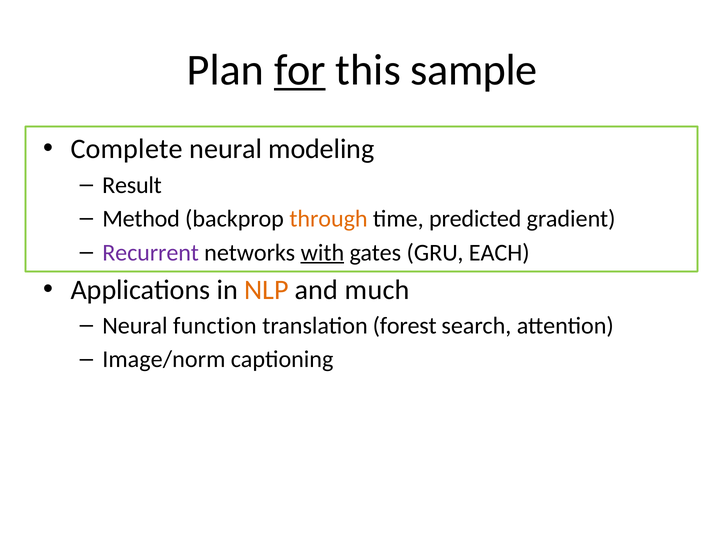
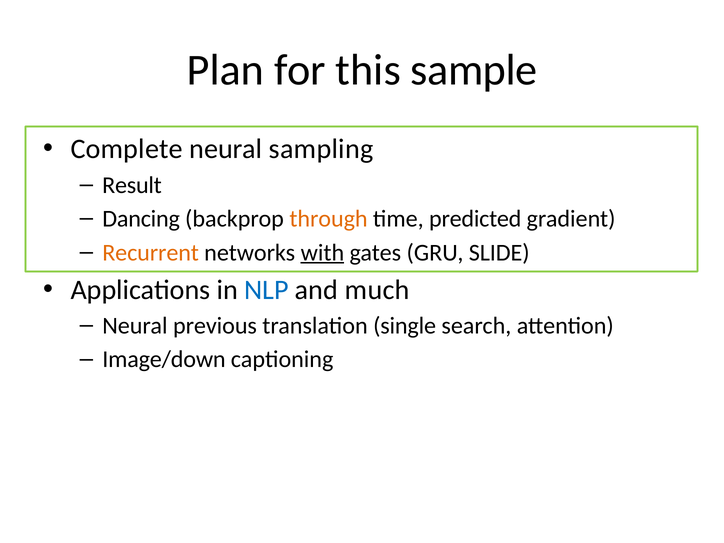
for underline: present -> none (300, 70)
modeling: modeling -> sampling (321, 149)
Method: Method -> Dancing (141, 219)
Recurrent colour: purple -> orange (151, 253)
EACH: EACH -> SLIDE (499, 253)
NLP colour: orange -> blue (266, 290)
function: function -> previous (215, 326)
forest: forest -> single (405, 326)
Image/norm: Image/norm -> Image/down (164, 360)
